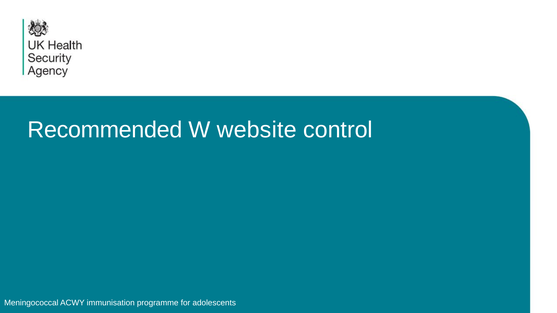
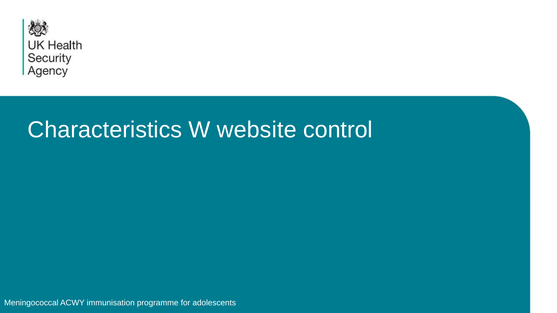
Recommended: Recommended -> Characteristics (105, 130)
